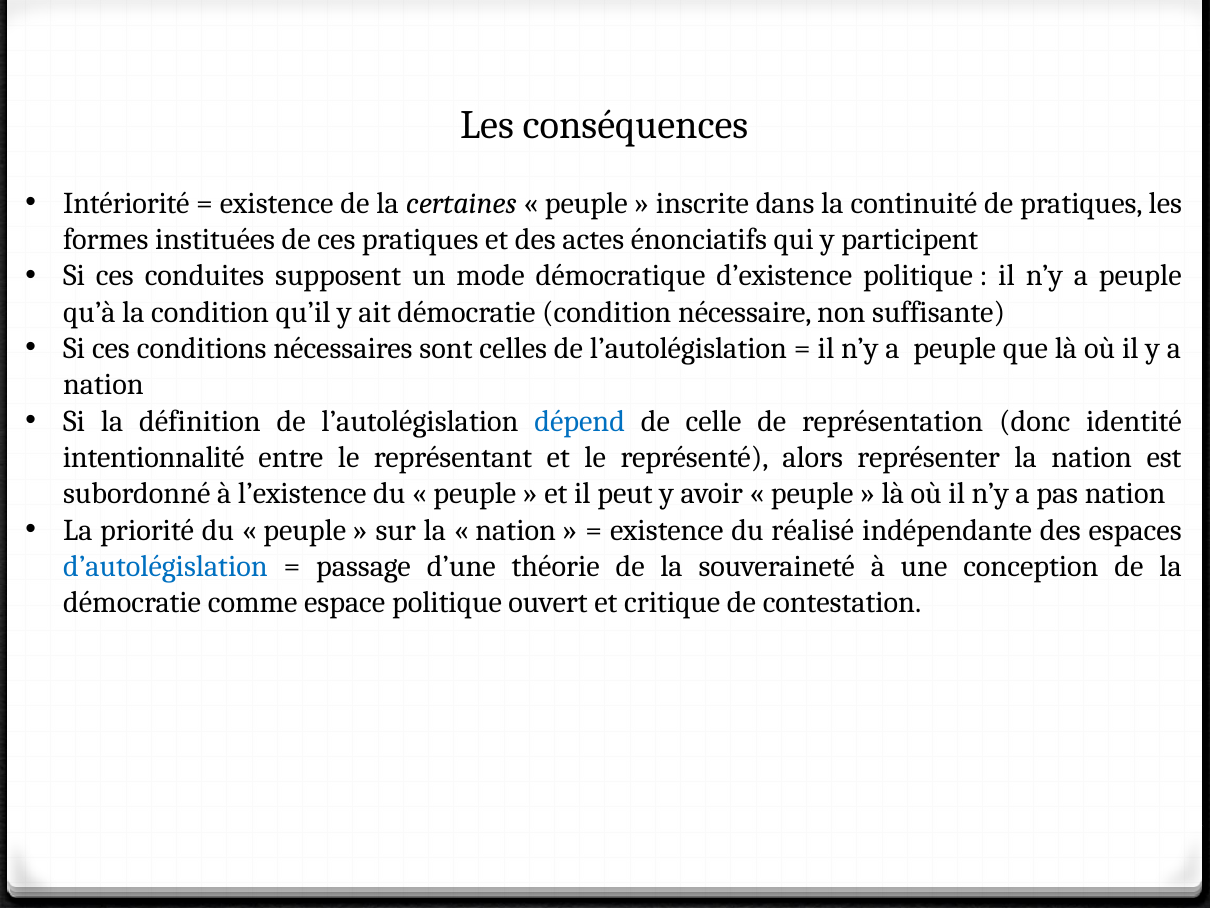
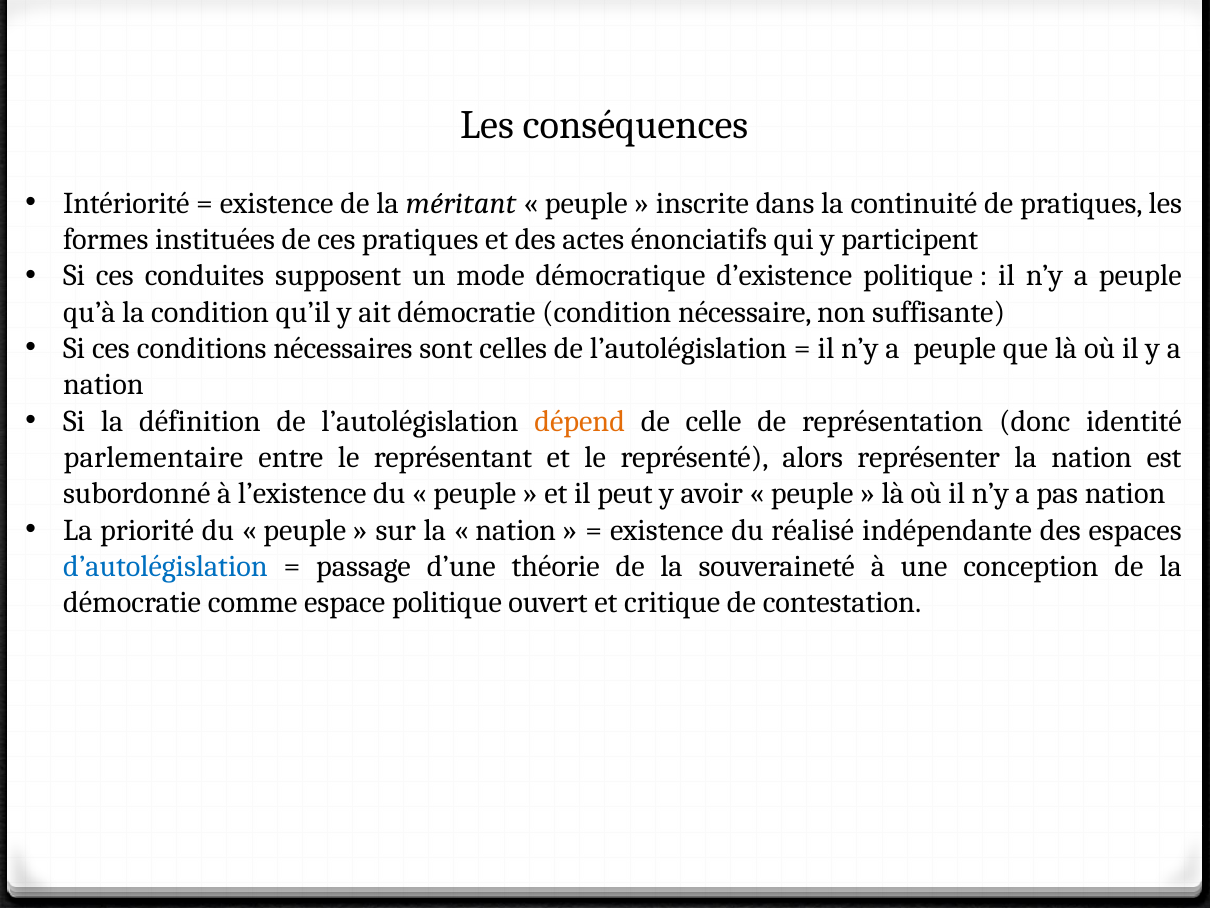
certaines: certaines -> méritant (461, 203)
dépend colour: blue -> orange (580, 421)
intentionnalité: intentionnalité -> parlementaire (153, 457)
